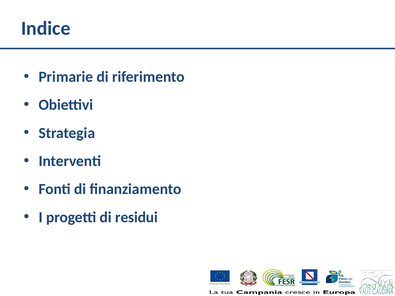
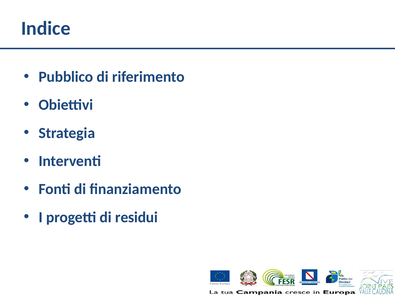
Primarie: Primarie -> Pubblico (66, 77)
